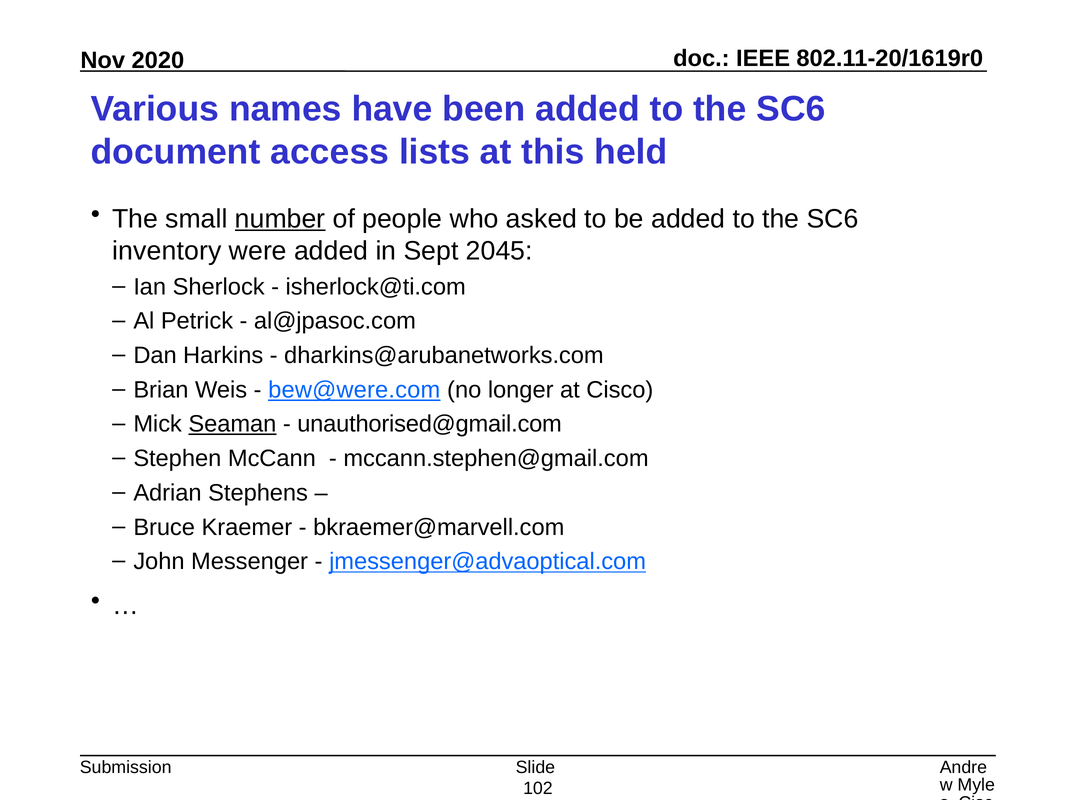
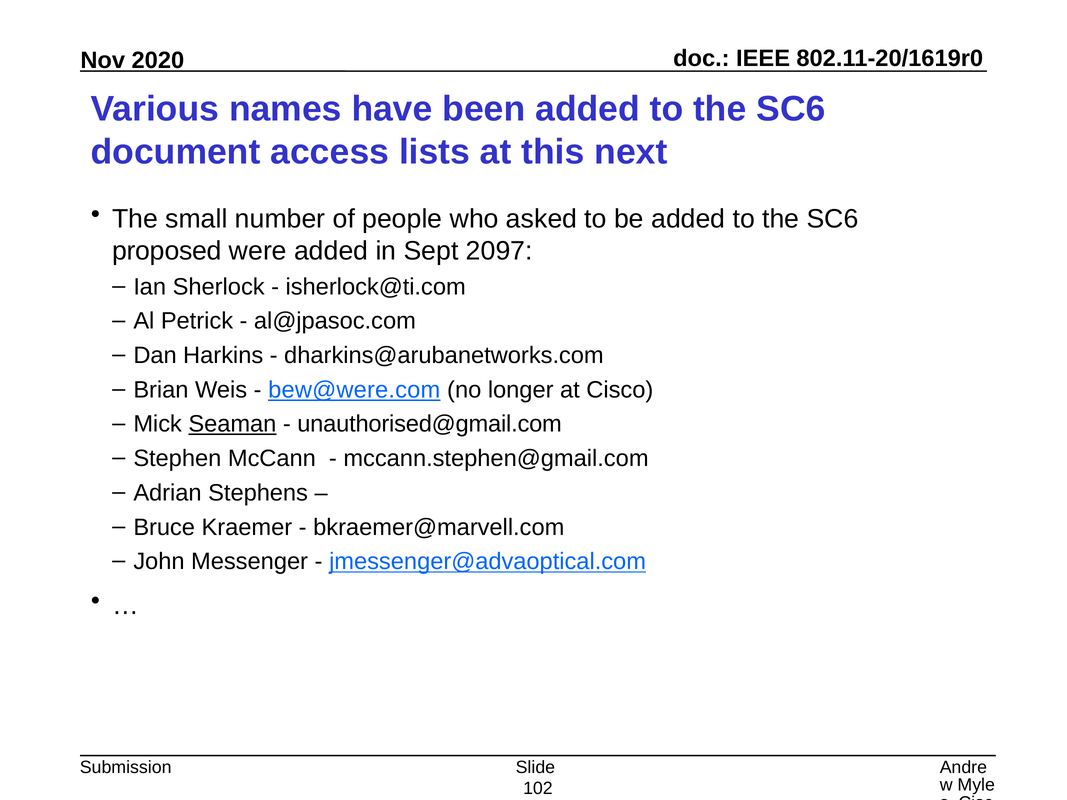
held: held -> next (631, 152)
number underline: present -> none (280, 219)
inventory: inventory -> proposed (167, 251)
2045: 2045 -> 2097 (499, 251)
